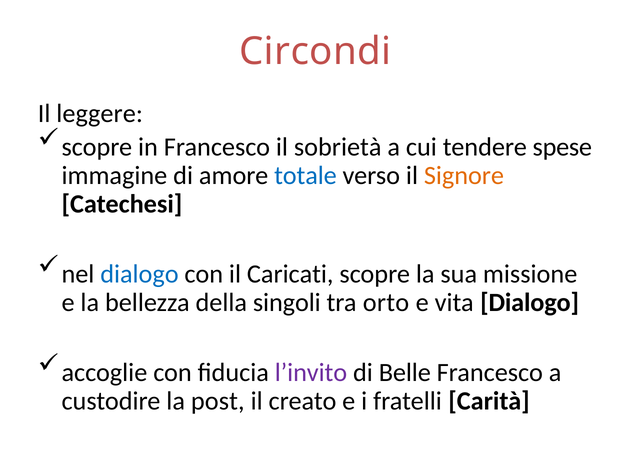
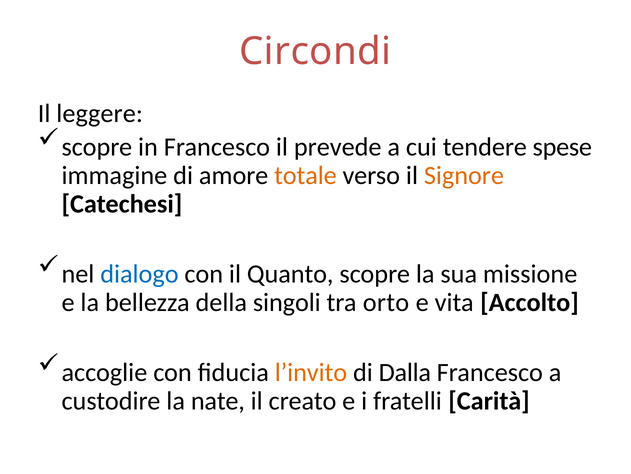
sobrietà: sobrietà -> prevede (338, 147)
totale colour: blue -> orange (305, 175)
Caricati: Caricati -> Quanto (290, 274)
vita Dialogo: Dialogo -> Accolto (530, 302)
l’invito colour: purple -> orange (311, 372)
Belle: Belle -> Dalla (405, 372)
post: post -> nate (218, 400)
